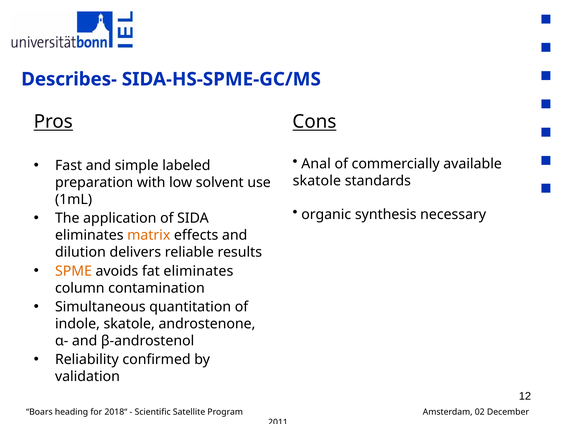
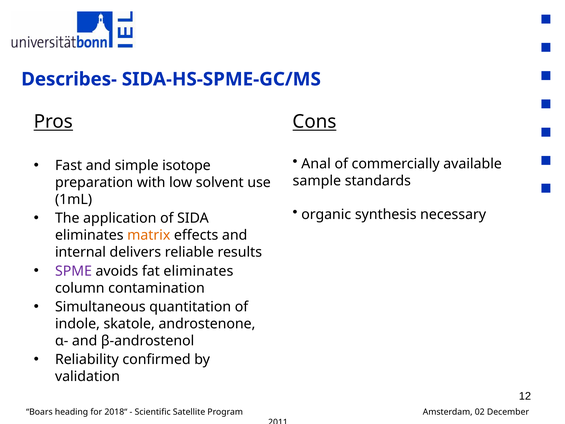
labeled: labeled -> isotope (186, 165)
skatole: skatole -> sample (317, 181)
dilution: dilution -> internal (80, 252)
SPME colour: orange -> purple (73, 271)
